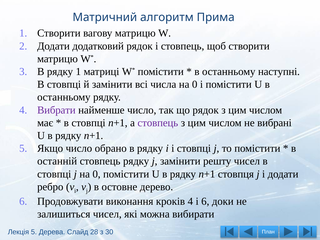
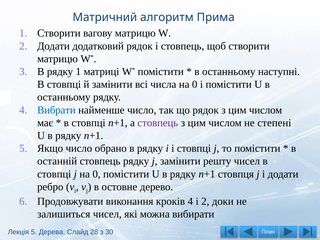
Вибрати colour: purple -> blue (56, 110)
вибрані: вибрані -> степені (274, 123)
і 6: 6 -> 2 (205, 201)
